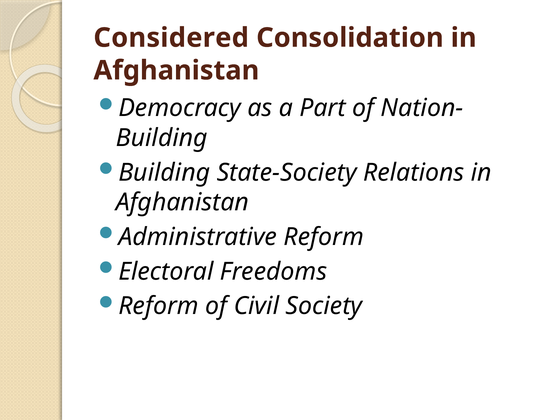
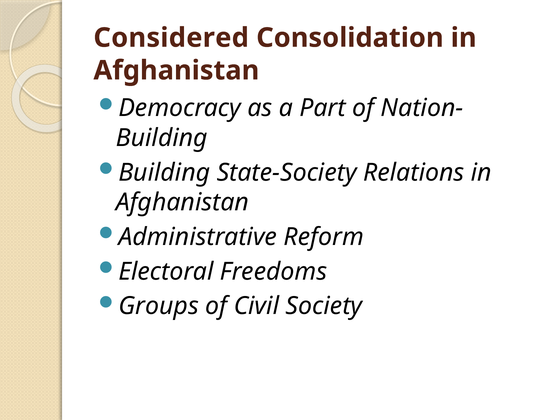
Reform: Reform -> Groups (159, 306)
